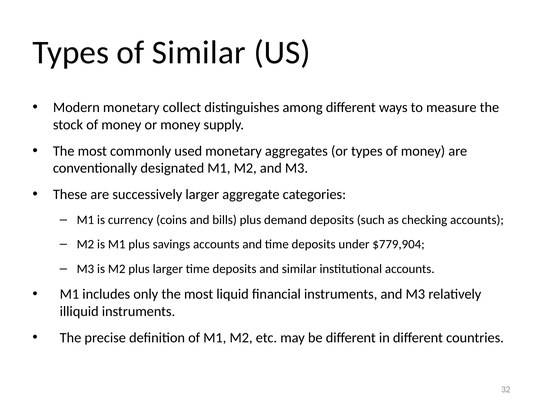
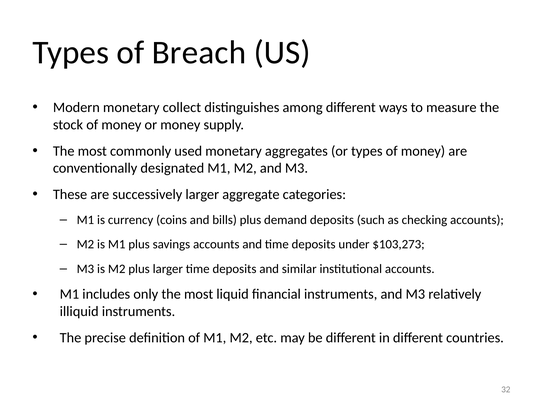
of Similar: Similar -> Breach (199, 53)
$779,904: $779,904 -> $103,273 (399, 244)
